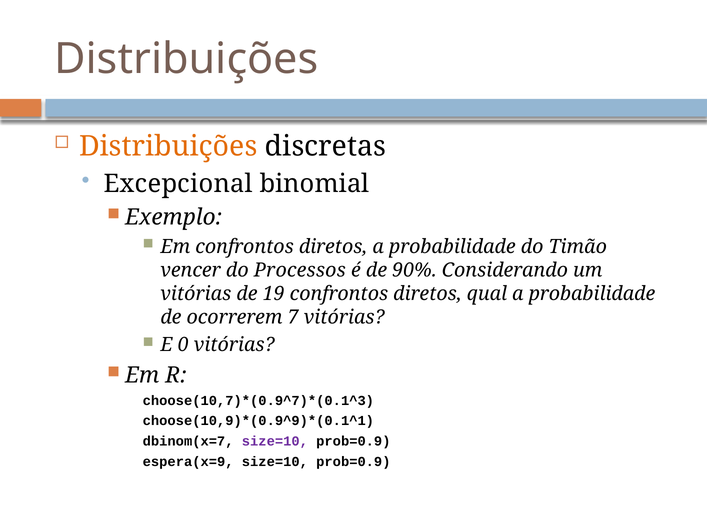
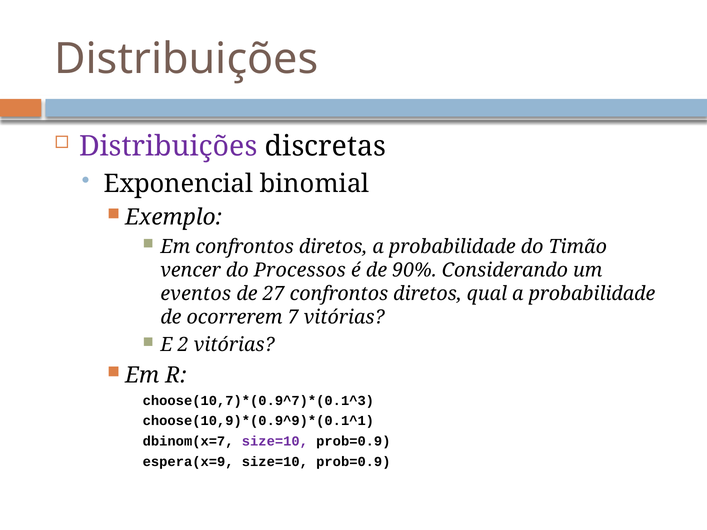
Distribuições colour: orange -> purple (168, 146)
Excepcional: Excepcional -> Exponencial (178, 184)
vitórias: vitórias -> eventos (196, 294)
19: 19 -> 27 (274, 294)
0: 0 -> 2 (183, 345)
